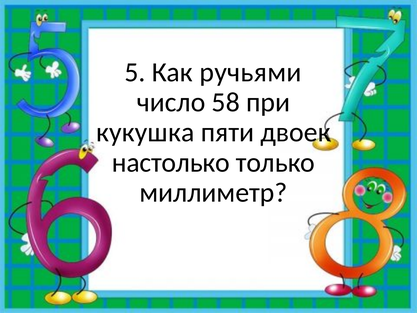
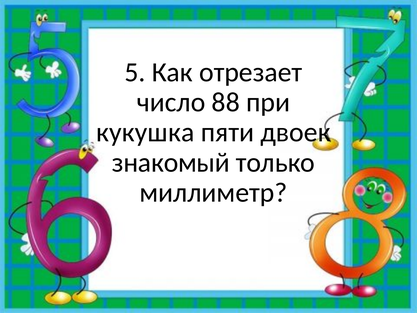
ручьями: ручьями -> отрезает (251, 72)
58: 58 -> 88 (226, 102)
настолько: настолько -> знакомый (171, 162)
